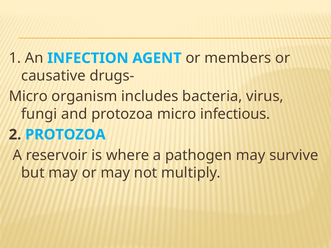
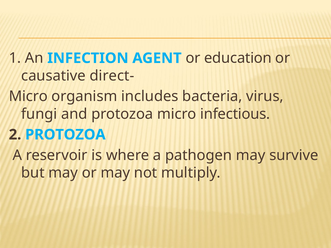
members: members -> education (238, 58)
drugs-: drugs- -> direct- (112, 76)
